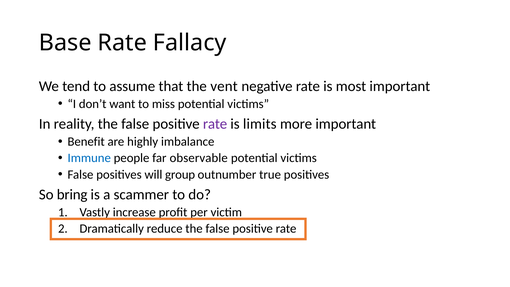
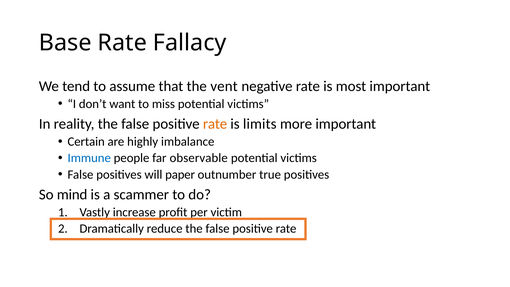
rate colour: purple -> orange (215, 124)
Benefit: Benefit -> Certain (86, 142)
group: group -> paper (180, 174)
bring: bring -> mind (72, 195)
